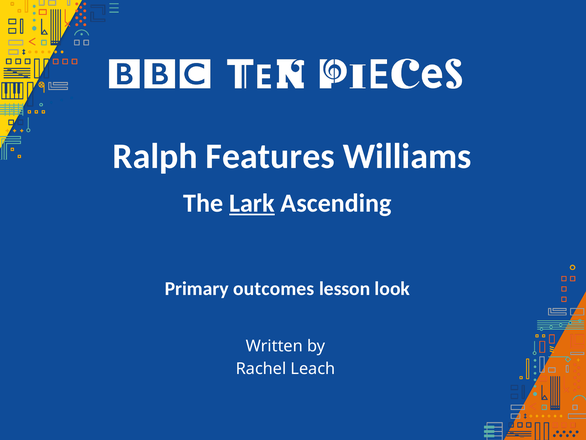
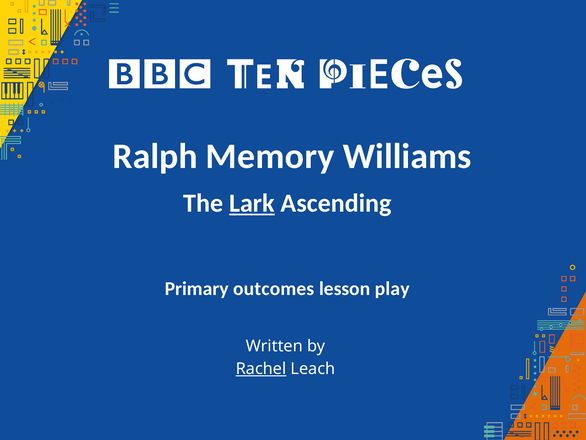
Features: Features -> Memory (270, 156)
look: look -> play (392, 288)
Rachel underline: none -> present (261, 368)
